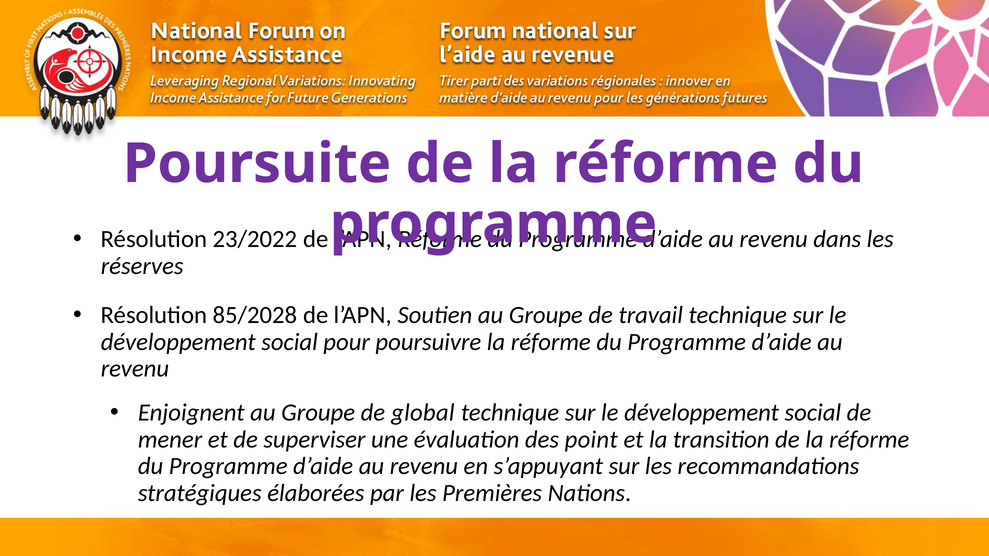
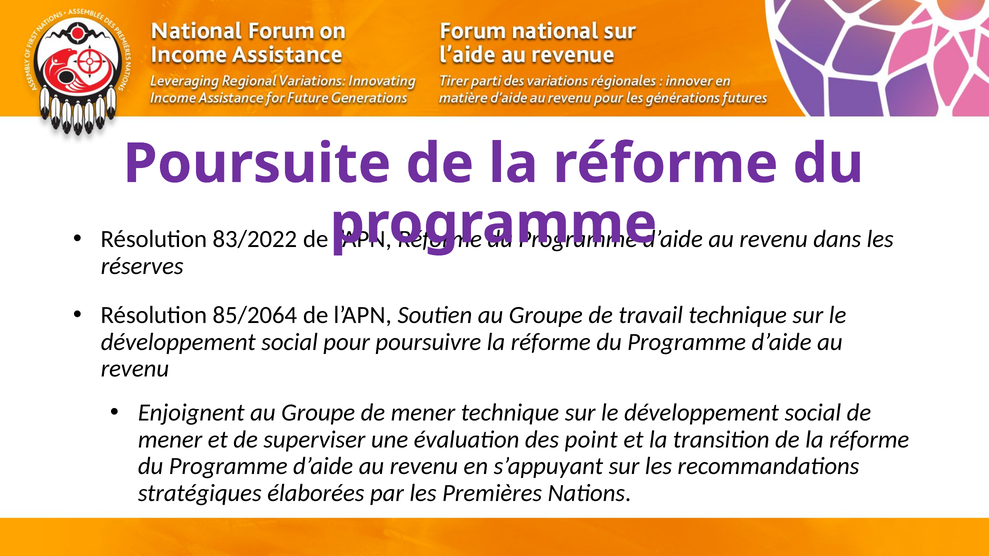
23/2022: 23/2022 -> 83/2022 (255, 239)
85/2028: 85/2028 -> 85/2064 (255, 315)
Groupe de global: global -> mener (423, 413)
